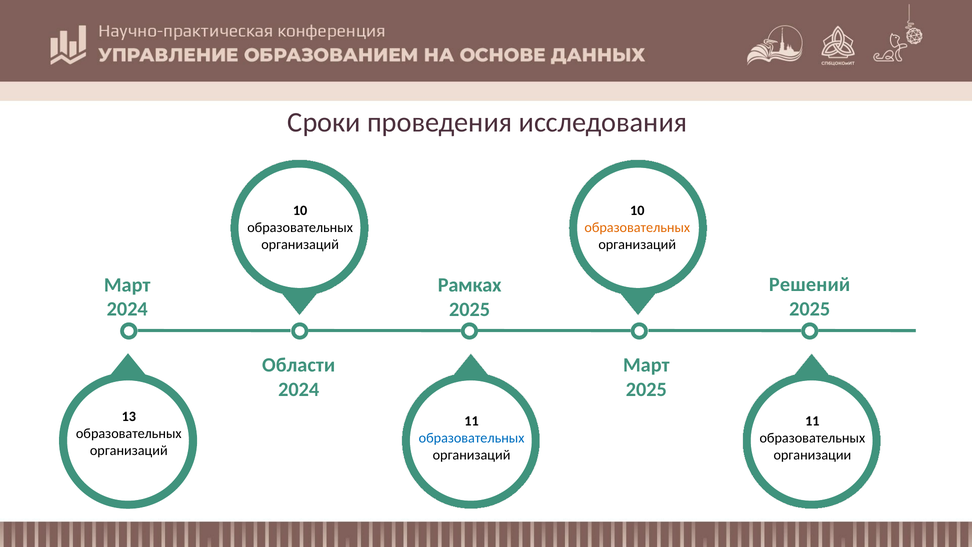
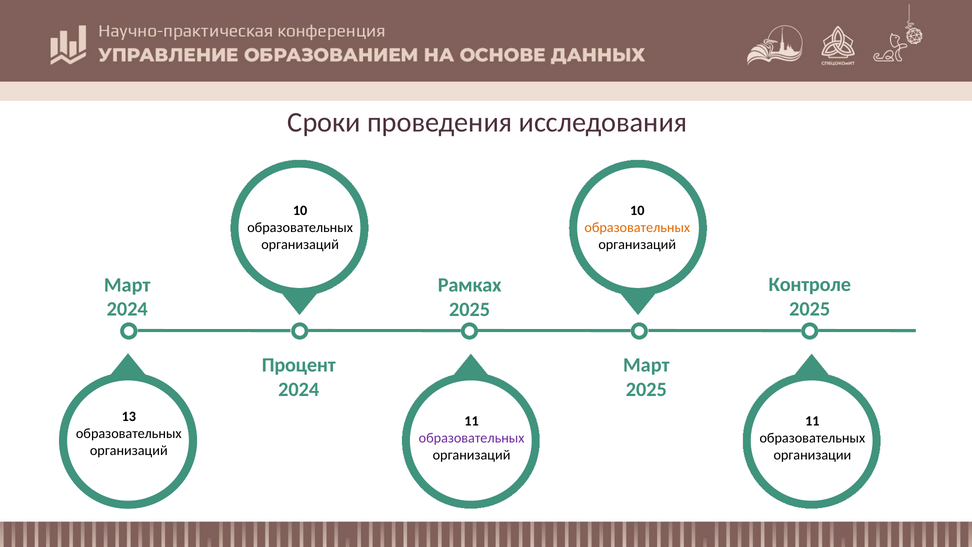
Решений: Решений -> Контроле (810, 284)
Области: Области -> Процент (299, 365)
образовательных colour: blue -> purple (472, 438)
